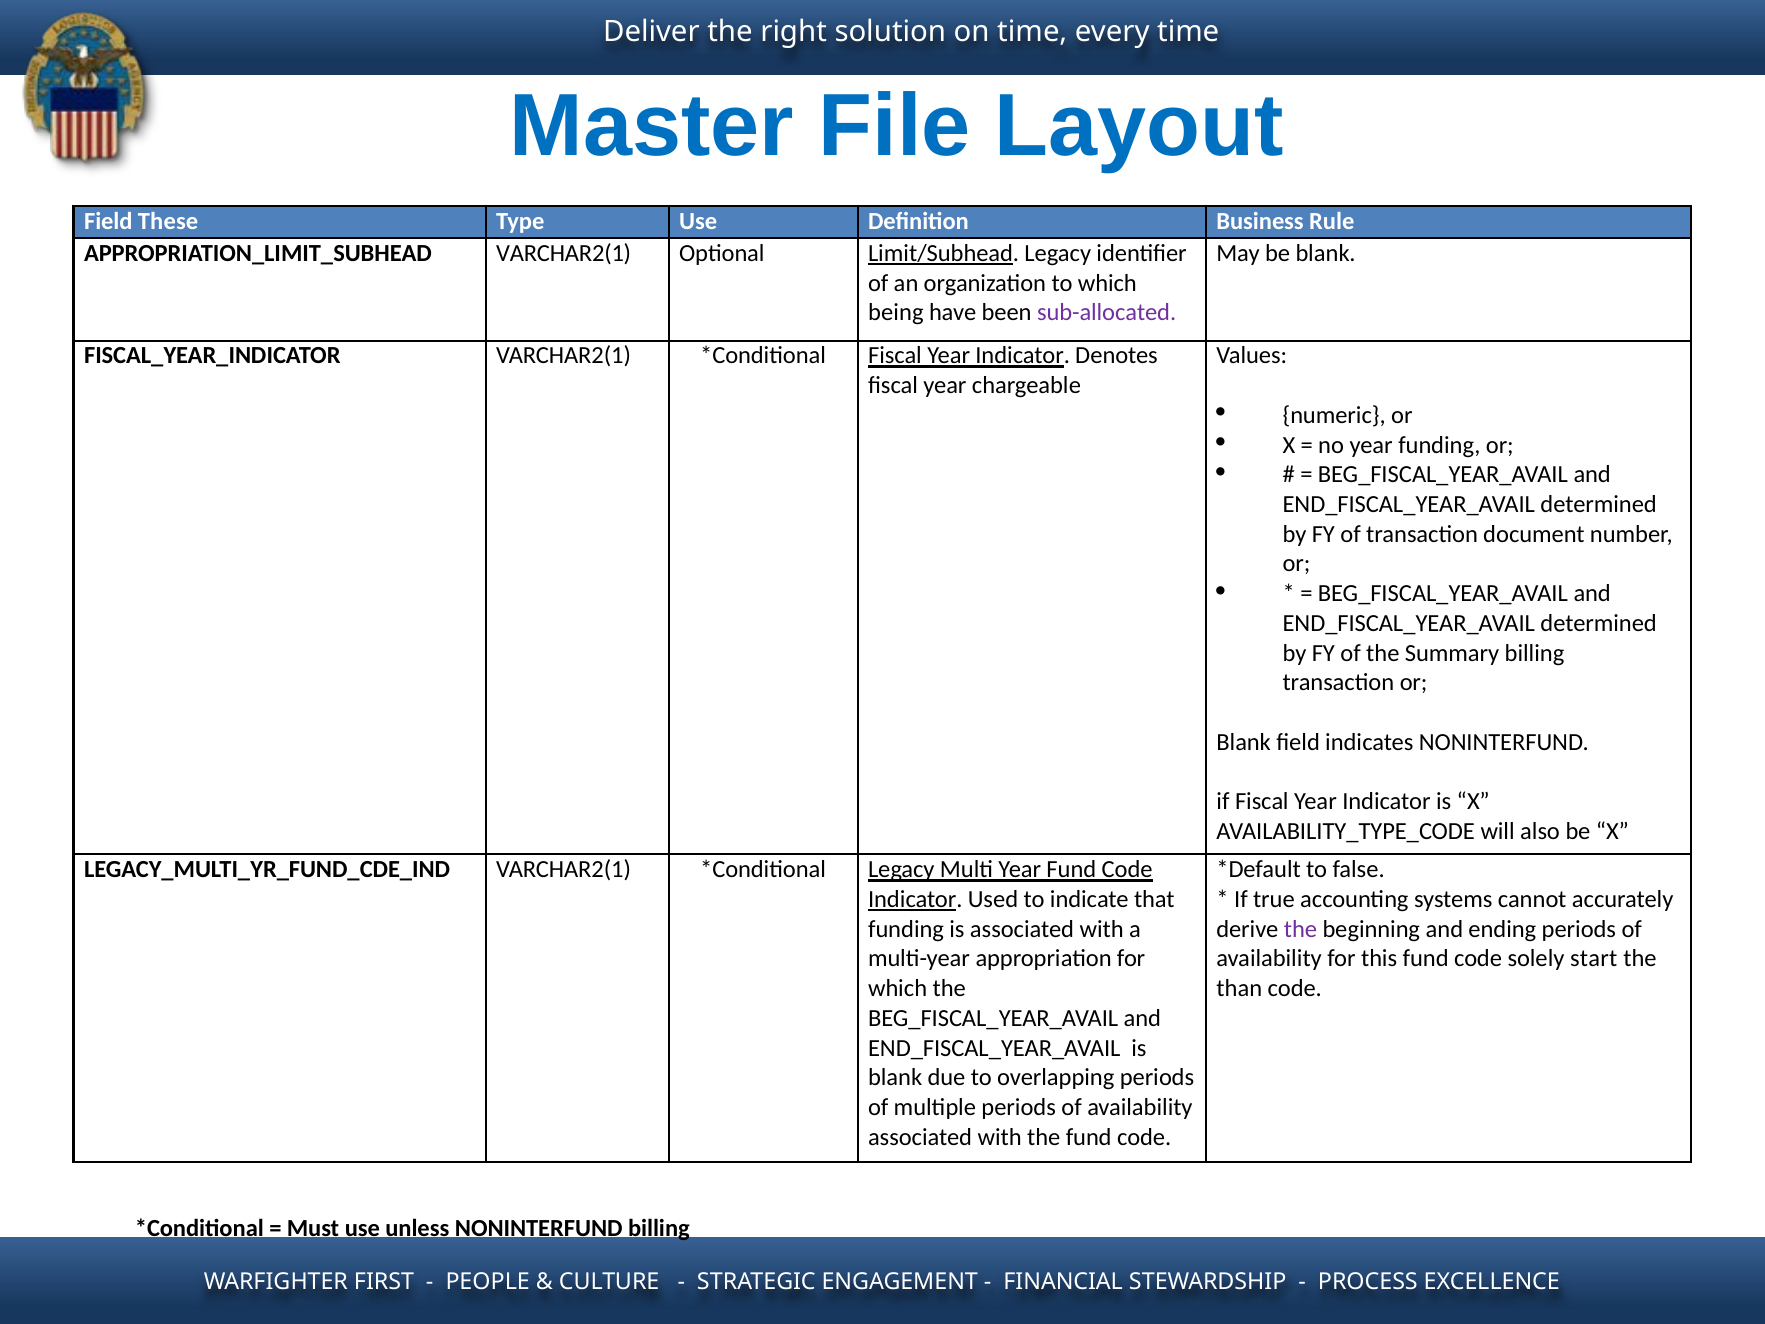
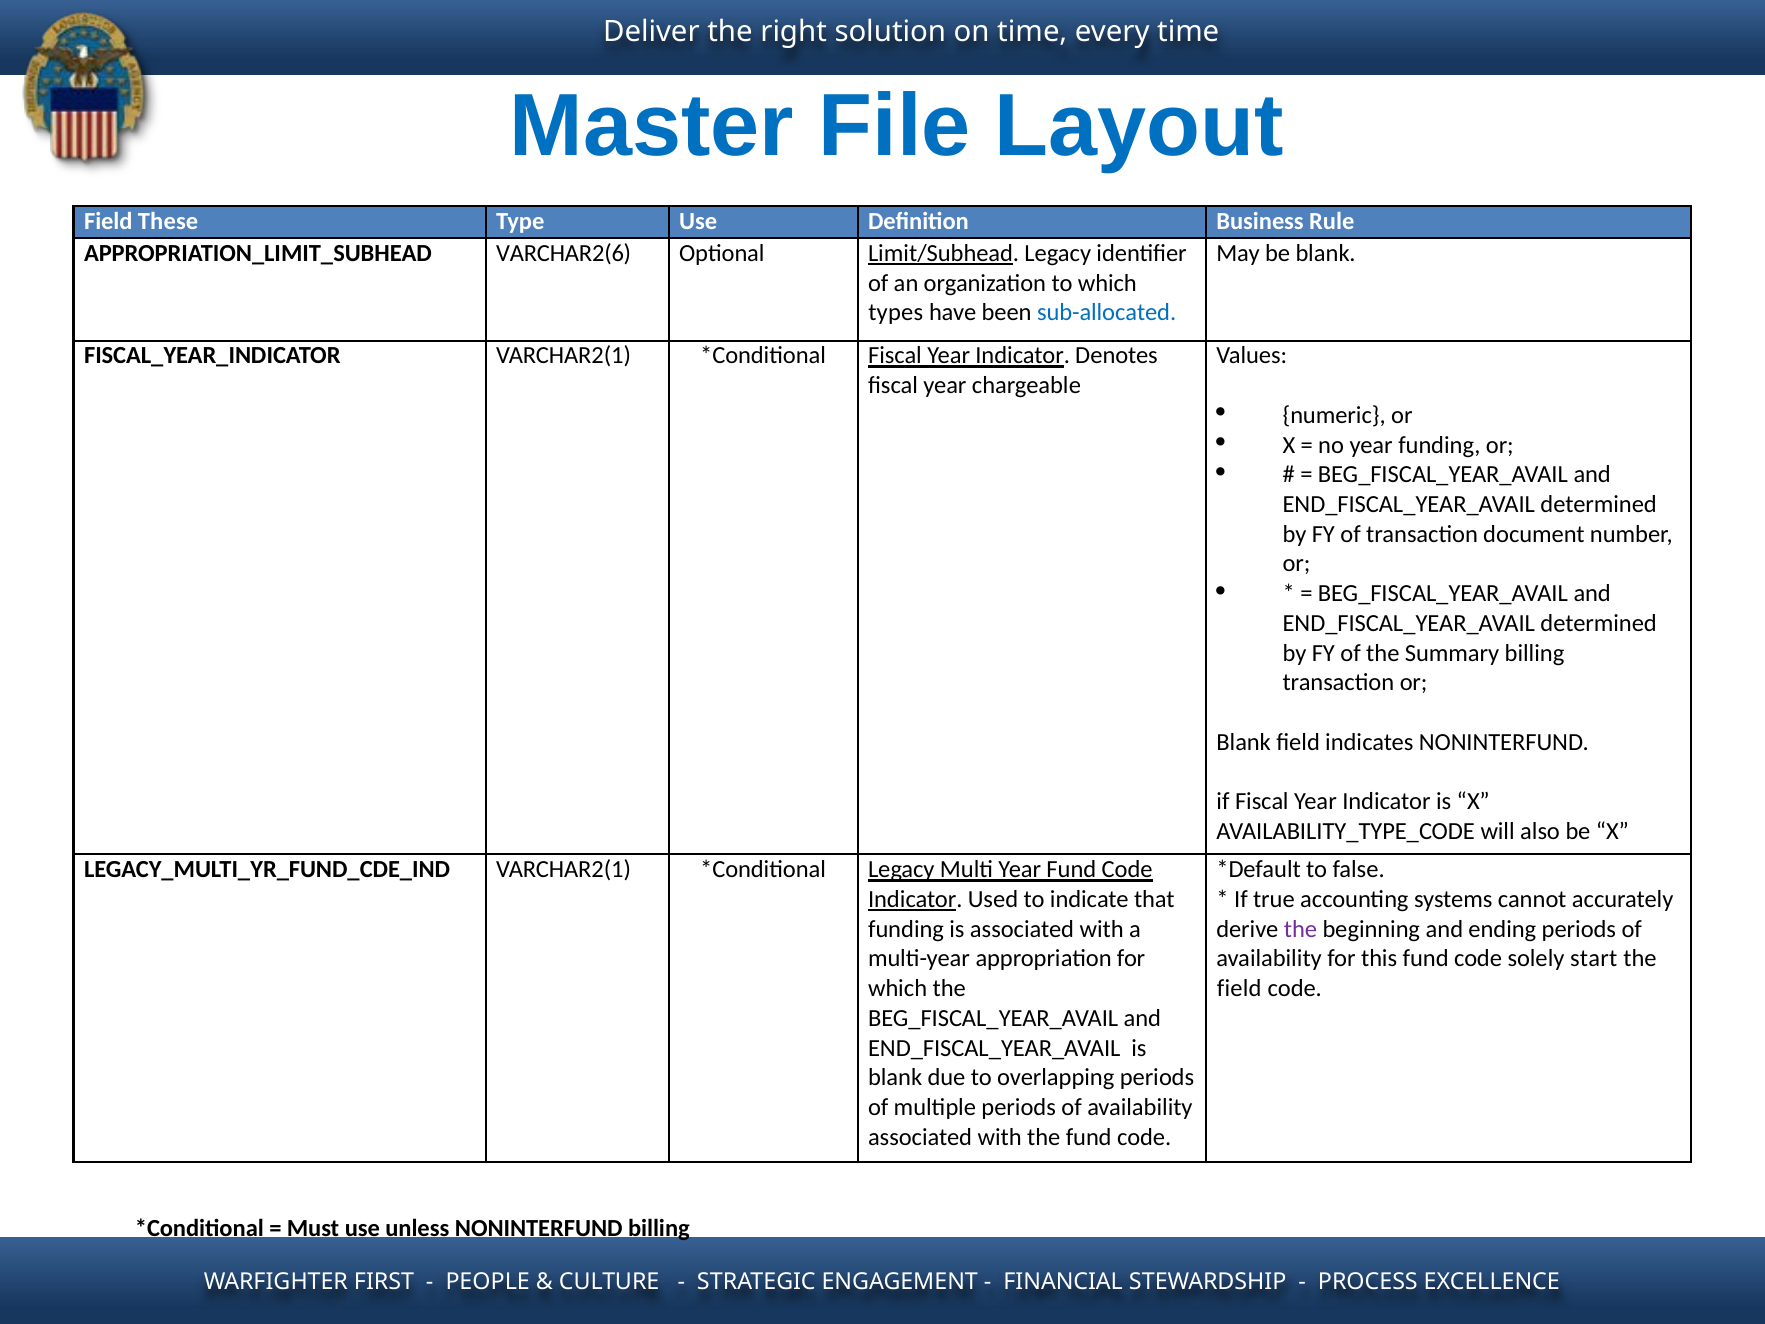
VARCHAR2(1: VARCHAR2(1 -> VARCHAR2(6 (564, 253)
being: being -> types (896, 313)
sub-allocated colour: purple -> blue (1107, 313)
than: than -> field (1239, 988)
